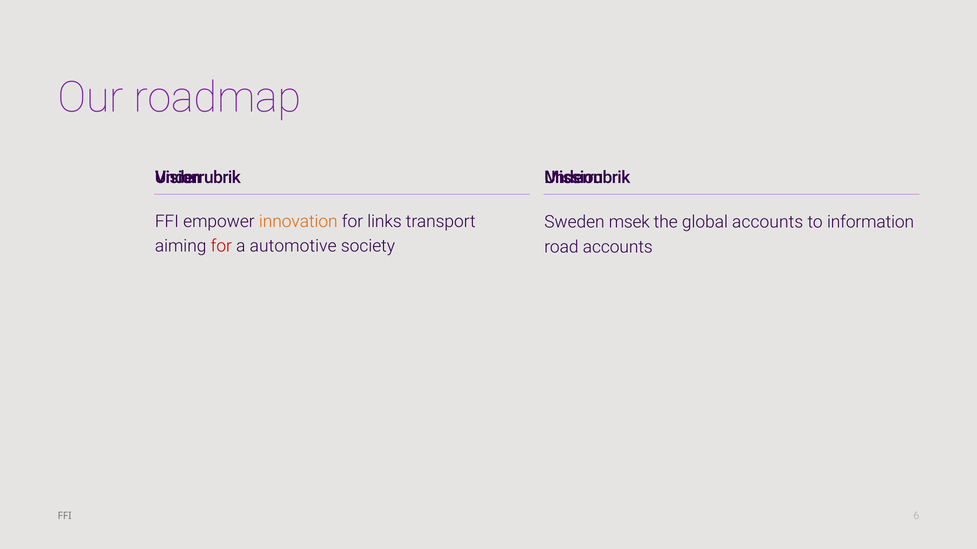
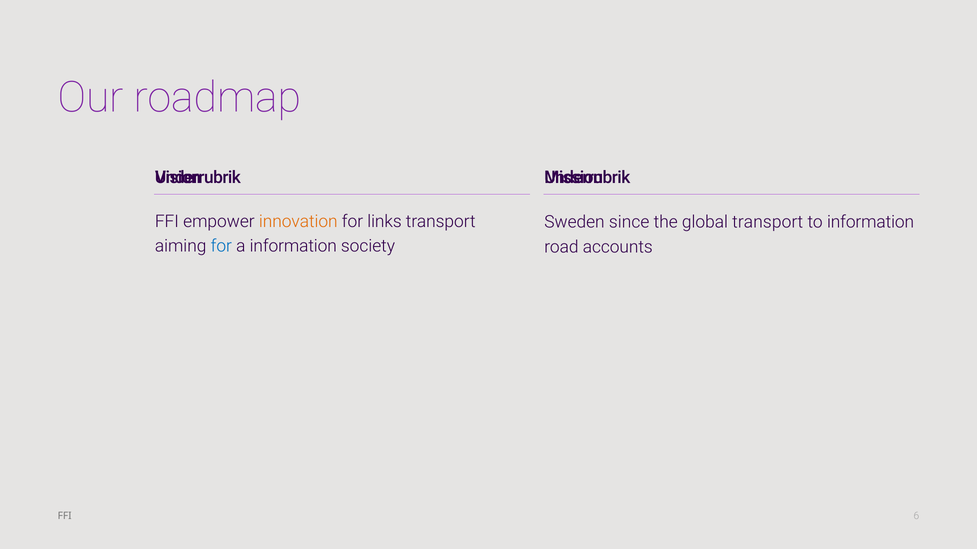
msek: msek -> since (629, 222)
global accounts: accounts -> transport (768, 222)
for colour: red -> blue (221, 246)
a automotive: automotive -> information (293, 246)
